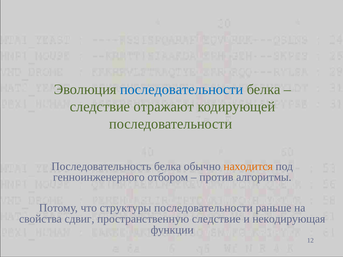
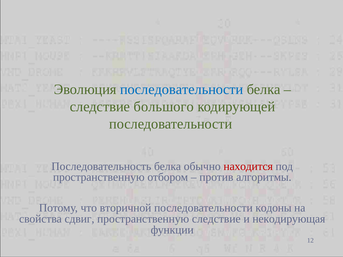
отражают: отражают -> большого (164, 107)
находится colour: orange -> red (248, 166)
генноинженерного: генноинженерного -> пространственную (99, 177)
структуры: структуры -> вторичной (126, 208)
раньше: раньше -> кодоны (273, 208)
